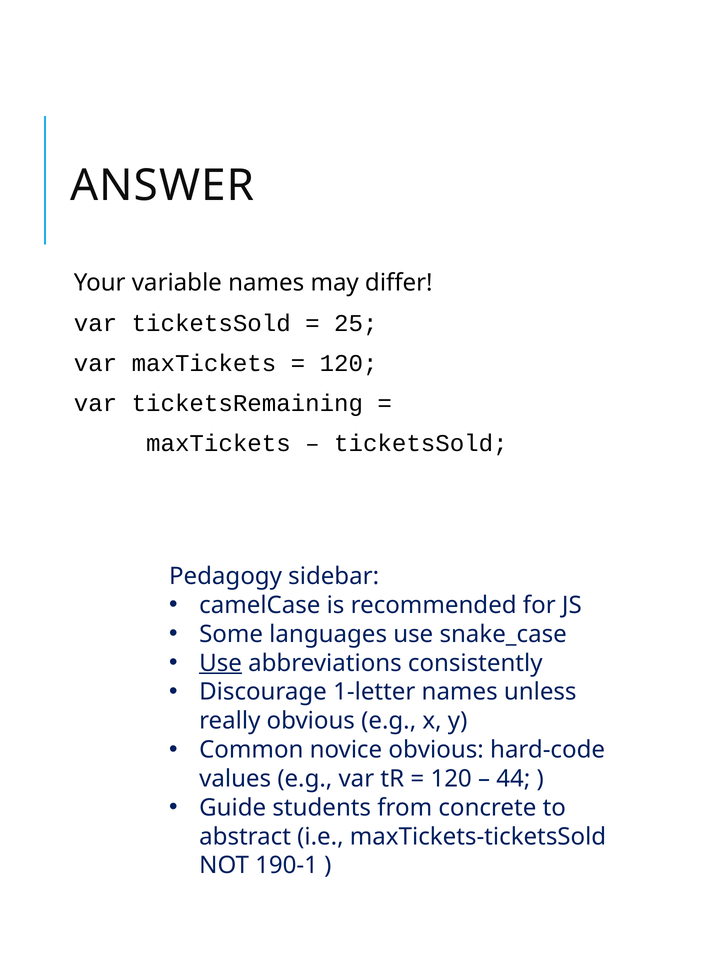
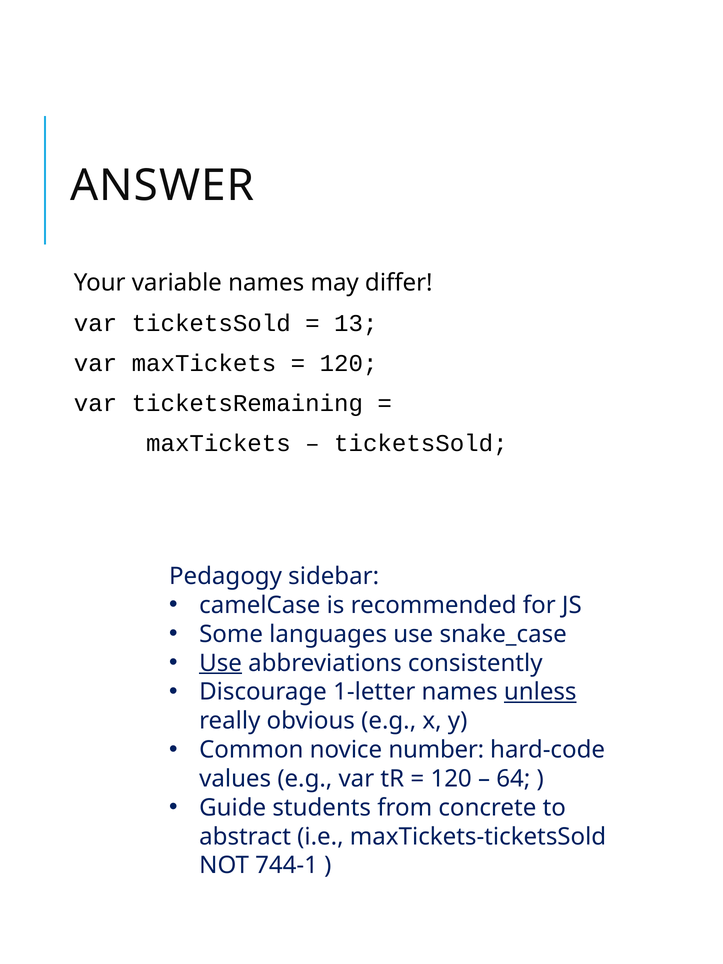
25: 25 -> 13 (356, 323)
unless underline: none -> present (540, 692)
novice obvious: obvious -> number (436, 750)
44: 44 -> 64 (513, 779)
190-1: 190-1 -> 744-1 (287, 866)
